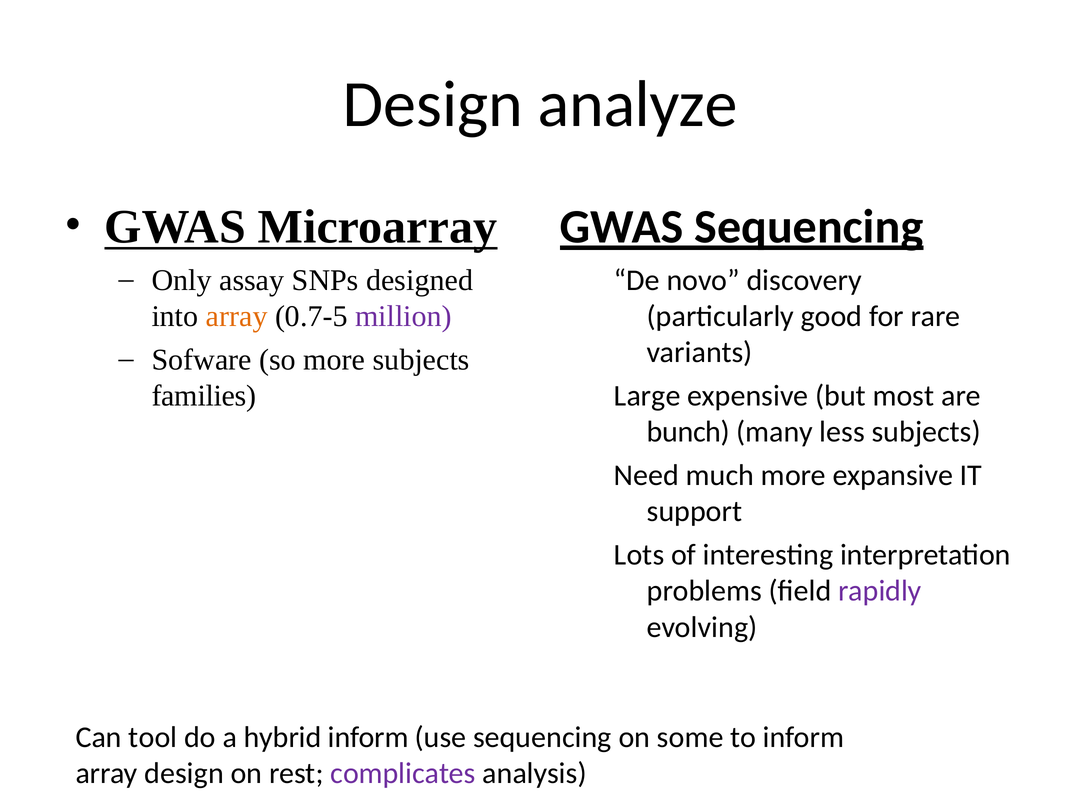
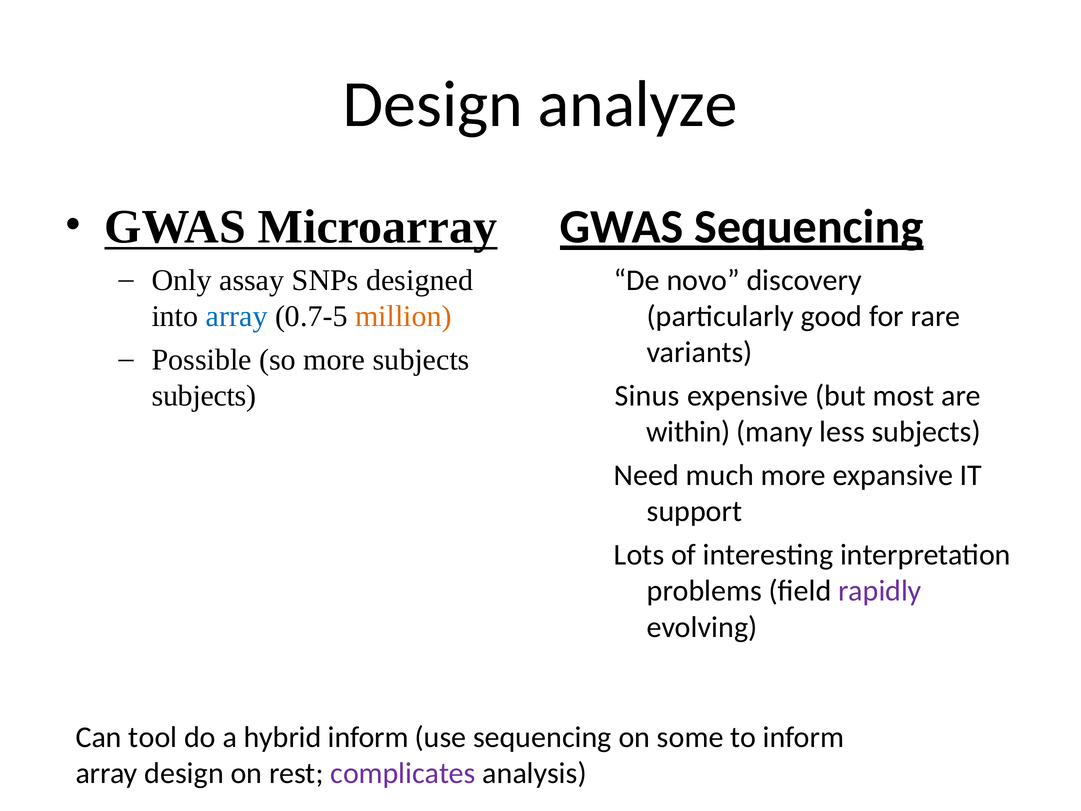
array colour: orange -> blue (237, 316)
million colour: purple -> orange (404, 316)
Sofware: Sofware -> Possible (202, 360)
families: families -> subjects (204, 396)
Large: Large -> Sinus (647, 396)
bunch: bunch -> within (688, 432)
